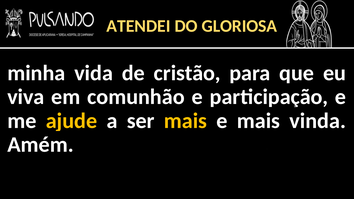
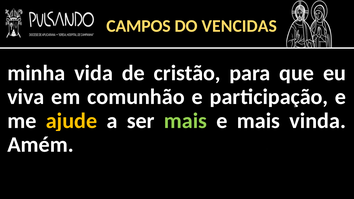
ATENDEI: ATENDEI -> CAMPOS (139, 26)
GLORIOSA: GLORIOSA -> VENCIDAS (239, 26)
mais colour: yellow -> light green (185, 121)
